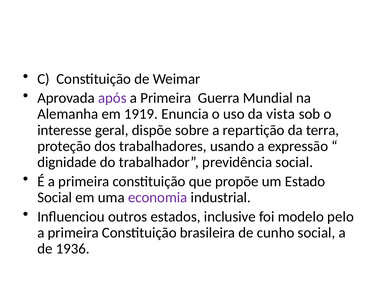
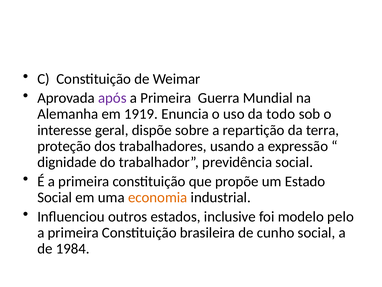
vista: vista -> todo (281, 114)
economia colour: purple -> orange (158, 197)
1936: 1936 -> 1984 (73, 248)
